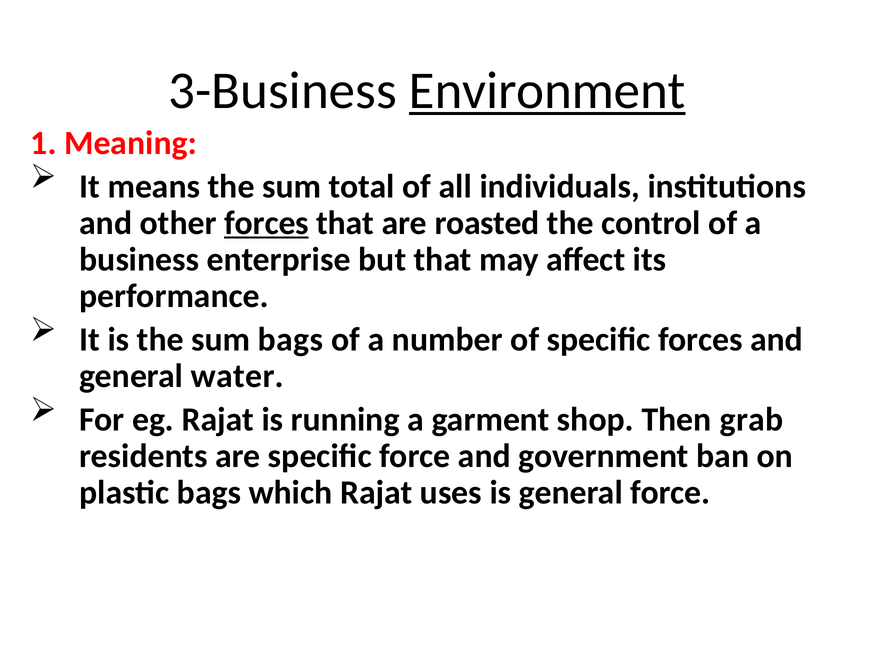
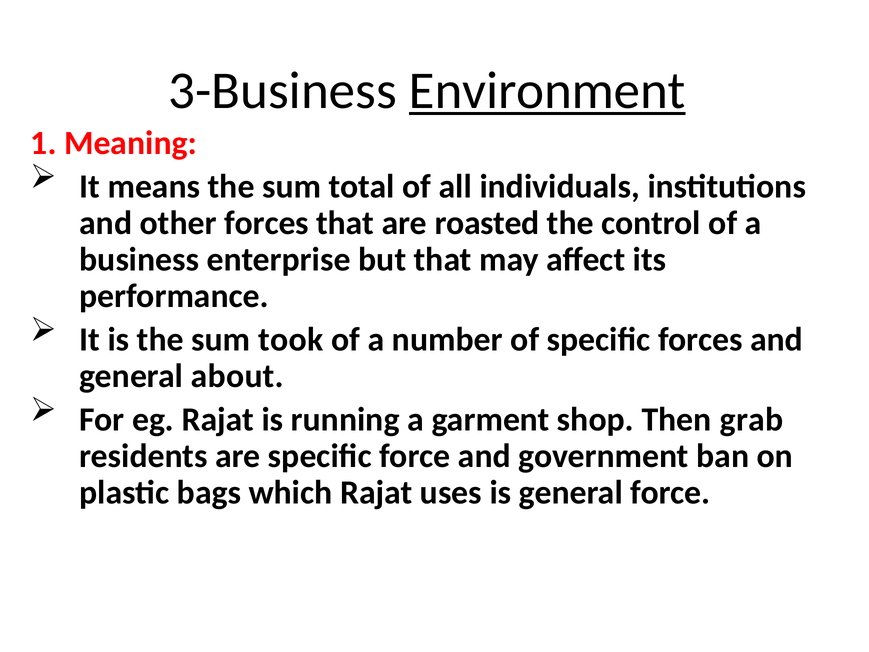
forces underline: present -> none (267, 223)
sum bags: bags -> took (291, 339)
water: water -> about (237, 376)
